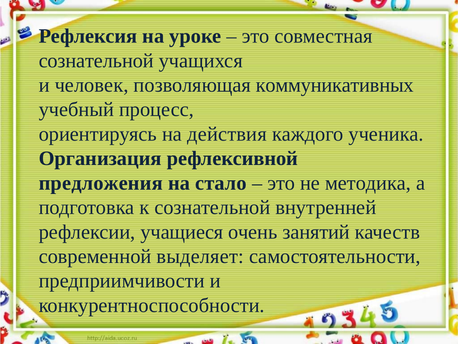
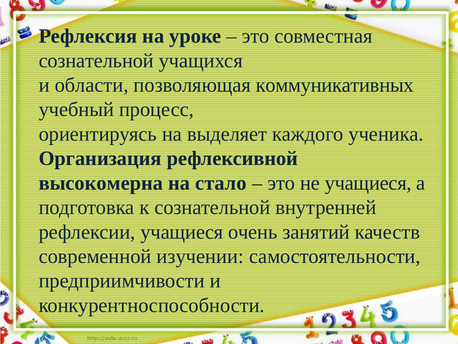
человек: человек -> области (92, 85)
действия: действия -> выделяет (227, 134)
предложения: предложения -> высокомерна (101, 183)
не методика: методика -> учащиеся (368, 183)
выделяет: выделяет -> изучении (200, 256)
